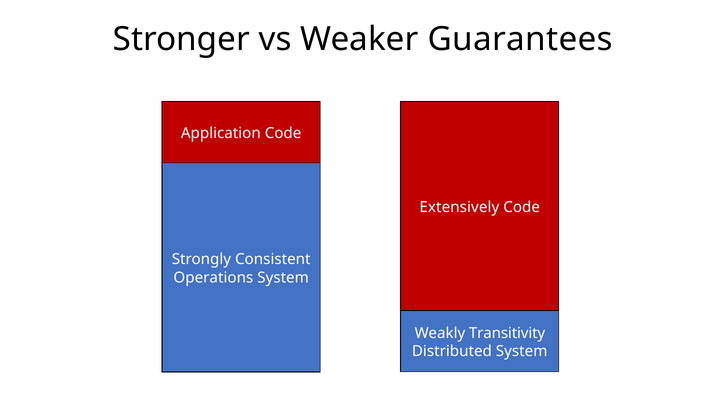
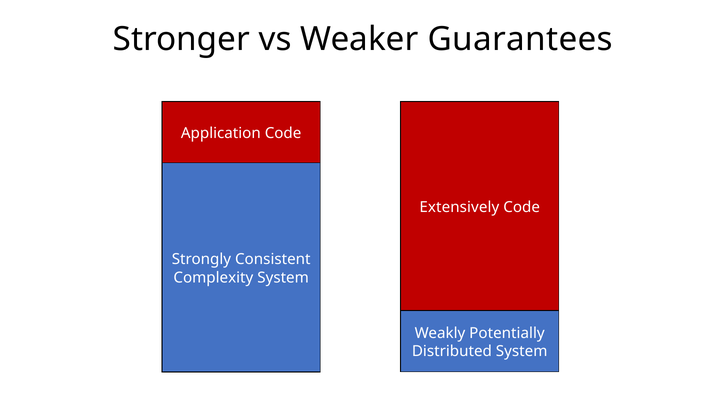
Operations: Operations -> Complexity (213, 277)
Transitivity: Transitivity -> Potentially (507, 333)
